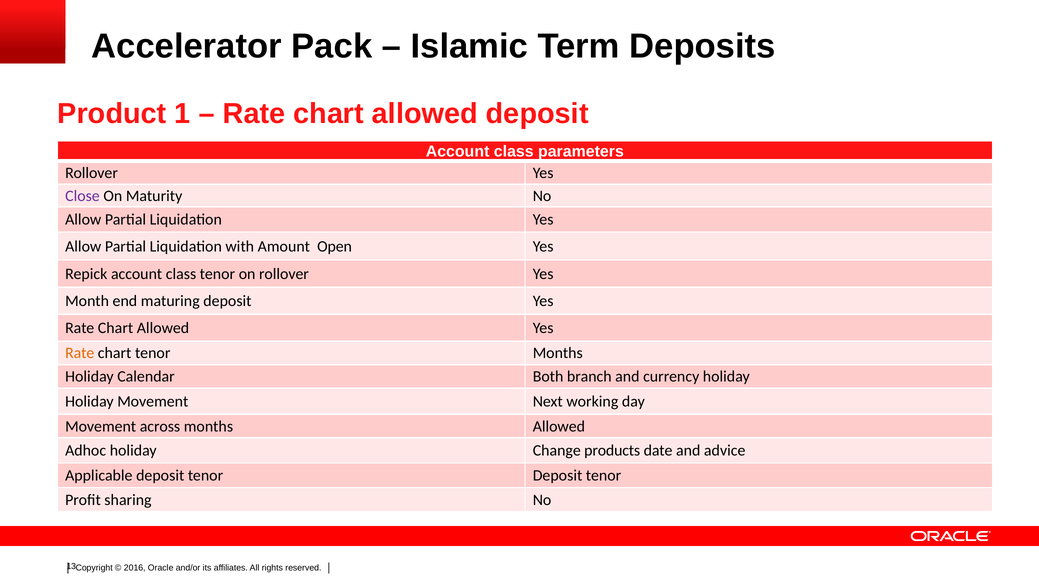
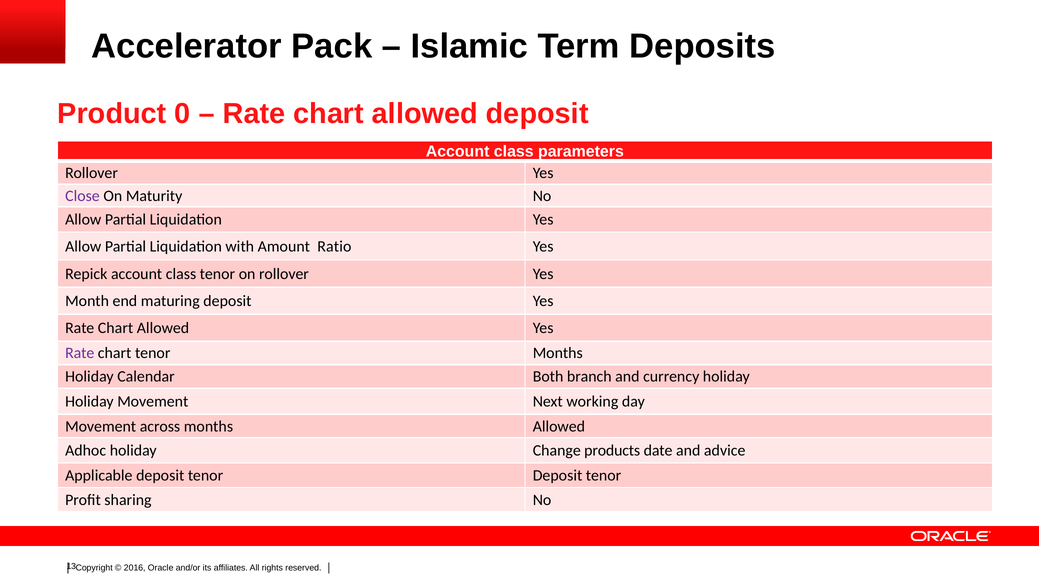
1: 1 -> 0 (183, 113)
Open: Open -> Ratio (334, 246)
Rate colour: orange -> purple (80, 353)
